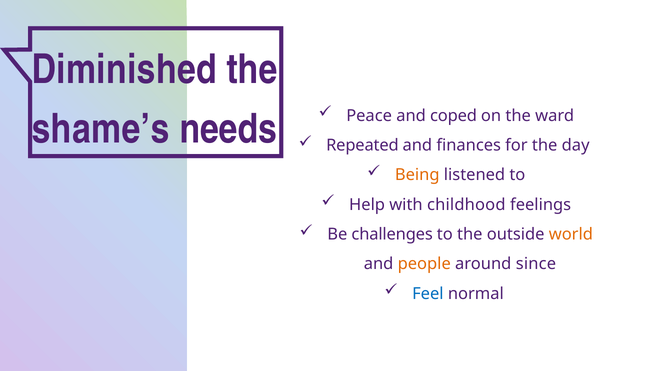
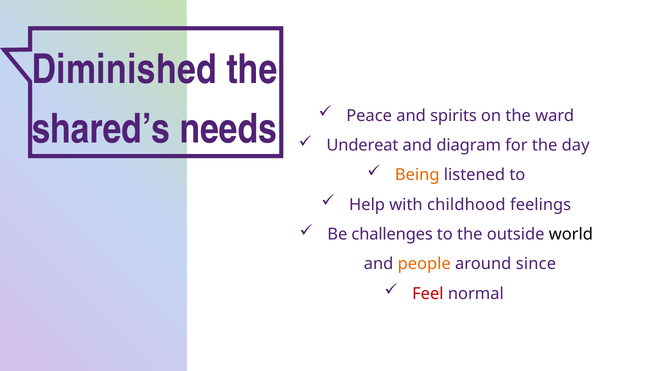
shame’s: shame’s -> shared’s (101, 129)
coped: coped -> spirits (453, 116)
Repeated: Repeated -> Undereat (362, 145)
finances: finances -> diagram (469, 145)
world colour: orange -> black (571, 234)
Feel colour: blue -> red (428, 294)
